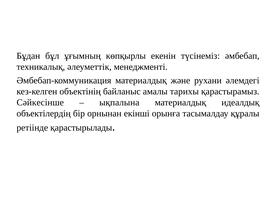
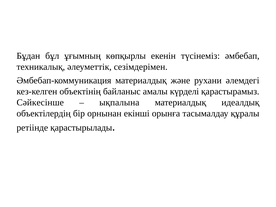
менеджменті: менеджменті -> сезімдерімен (141, 67)
тарихы: тарихы -> күрделі (184, 91)
